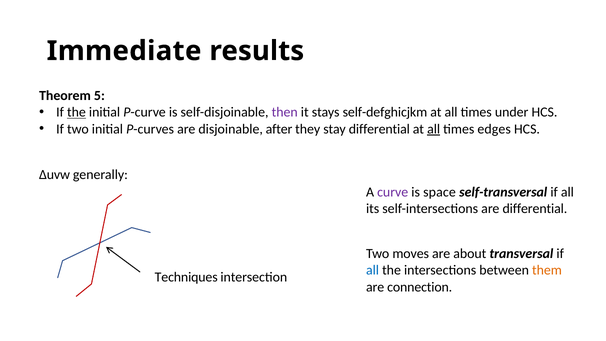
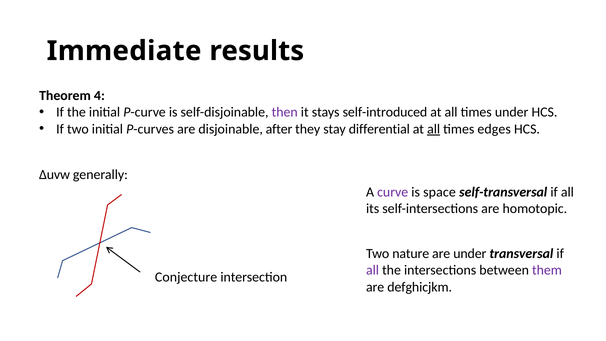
5: 5 -> 4 (99, 96)
the underline: present -> none (76, 112)
self-defghicjkm: self-defghicjkm -> self-introduced (385, 112)
are differential: differential -> homotopic (535, 209)
moves: moves -> nature (411, 254)
are about: about -> under (470, 254)
all colour: blue -> purple (373, 270)
them colour: orange -> purple (547, 270)
Techniques: Techniques -> Conjecture (186, 277)
connection: connection -> defghicjkm (420, 287)
